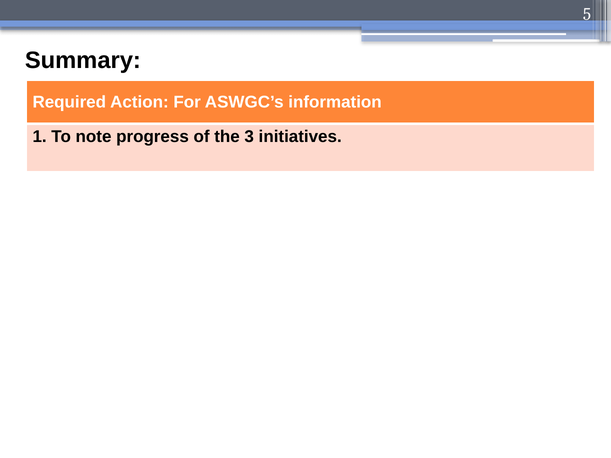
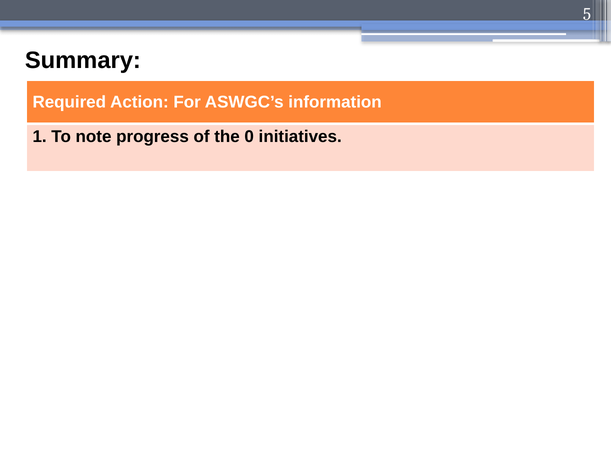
3: 3 -> 0 (249, 137)
